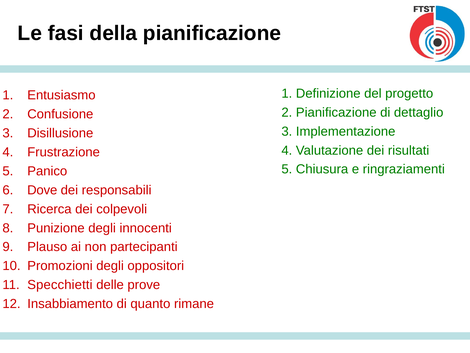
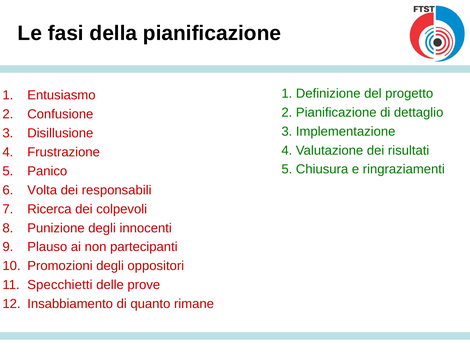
Dove: Dove -> Volta (42, 190)
